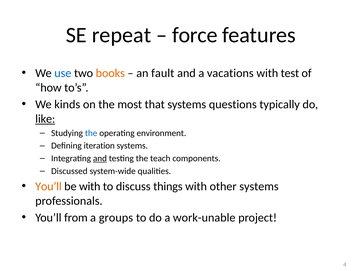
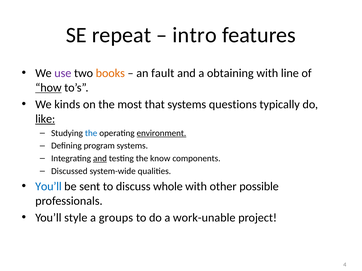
force: force -> intro (195, 35)
use colour: blue -> purple (63, 73)
vacations: vacations -> obtaining (230, 73)
test: test -> line (290, 73)
how underline: none -> present (48, 88)
environment underline: none -> present (161, 133)
iteration: iteration -> program (99, 146)
teach: teach -> know (160, 159)
You’ll colour: orange -> blue (48, 187)
be with: with -> sent (90, 187)
things: things -> whole (168, 187)
other systems: systems -> possible (259, 187)
from: from -> style (76, 218)
